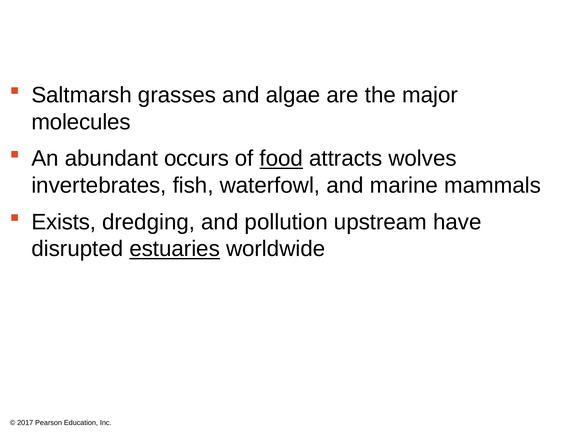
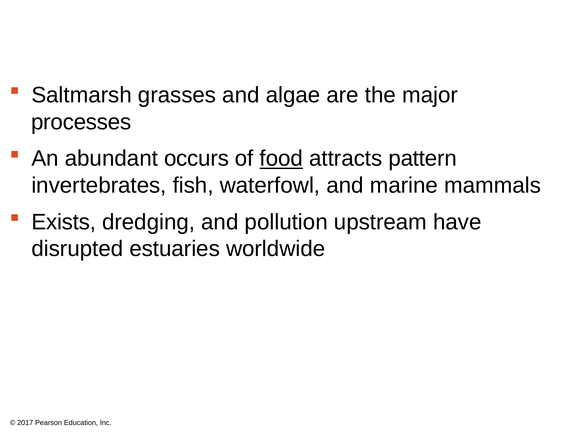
molecules: molecules -> processes (81, 122)
wolves: wolves -> pattern (423, 158)
estuaries underline: present -> none (175, 248)
